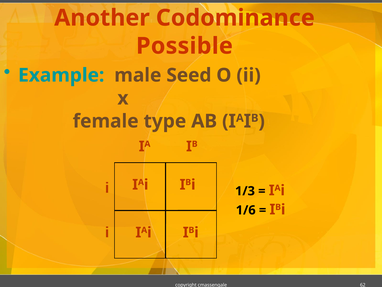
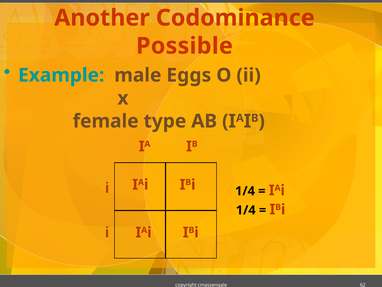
Seed: Seed -> Eggs (189, 75)
1/3: 1/3 -> 1/4 (245, 191)
1/6: 1/6 -> 1/4 (246, 210)
